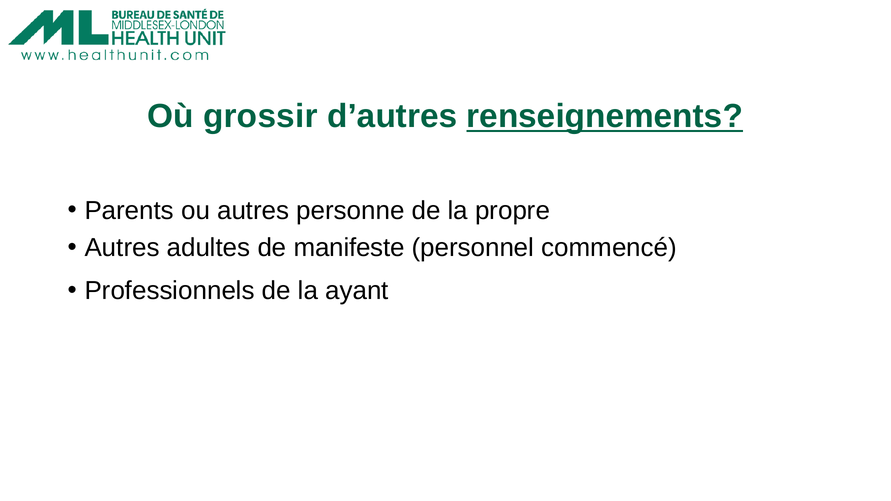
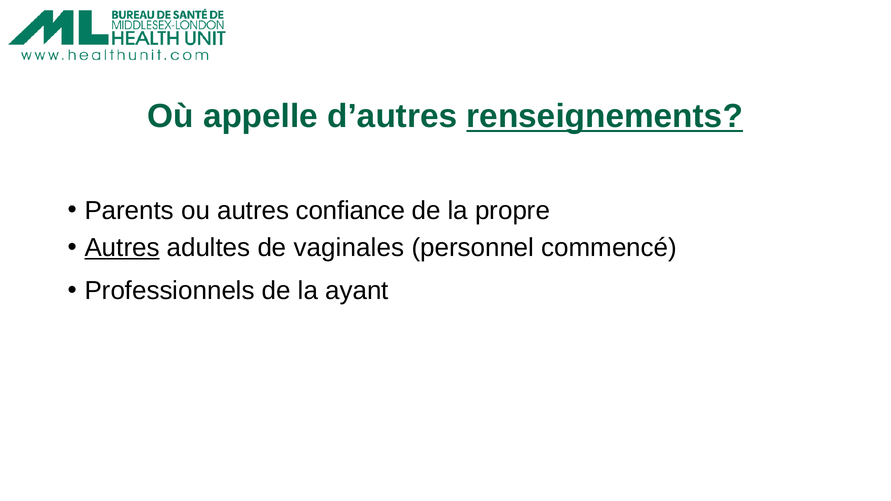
grossir: grossir -> appelle (261, 116)
personne: personne -> confiance (351, 211)
Autres underline: none -> present (122, 248)
manifeste: manifeste -> vaginales (349, 248)
